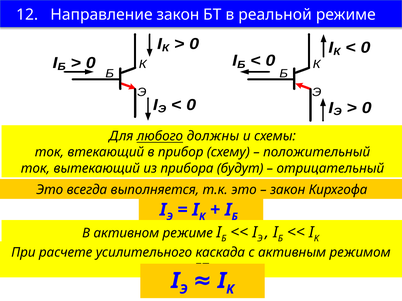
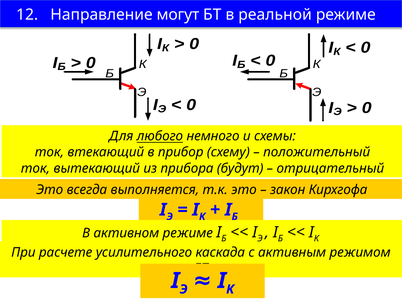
Направление закон: закон -> могут (178, 15)
должны: должны -> немного (213, 136)
